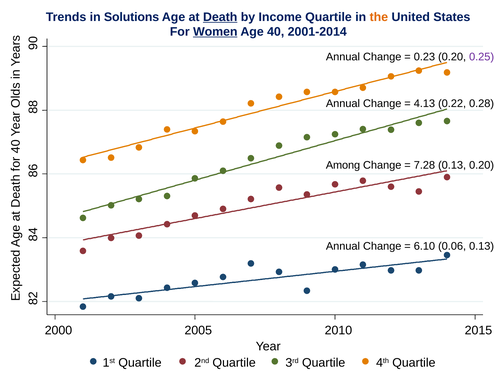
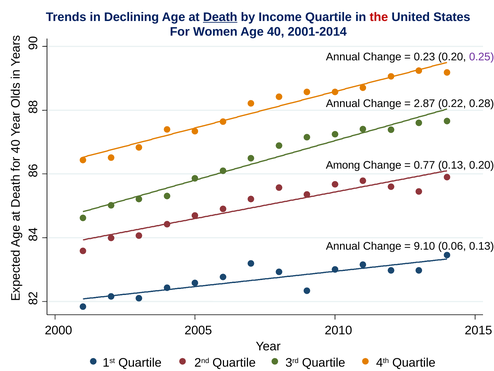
Solutions: Solutions -> Declining (132, 17)
the colour: orange -> red (379, 17)
Women underline: present -> none (215, 32)
4.13: 4.13 -> 2.87 (424, 103)
7.28: 7.28 -> 0.77 (424, 165)
6.10: 6.10 -> 9.10 (424, 246)
